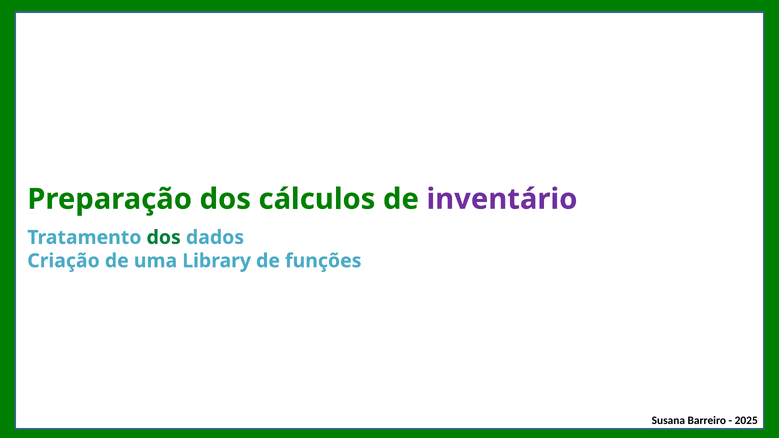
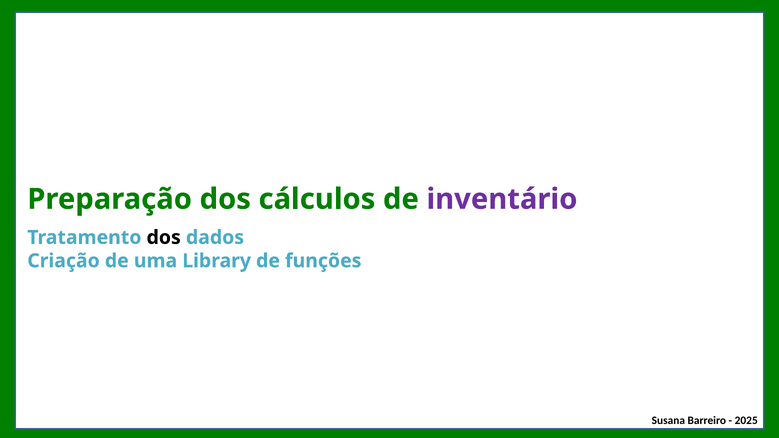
dos colour: green -> black (164, 238)
